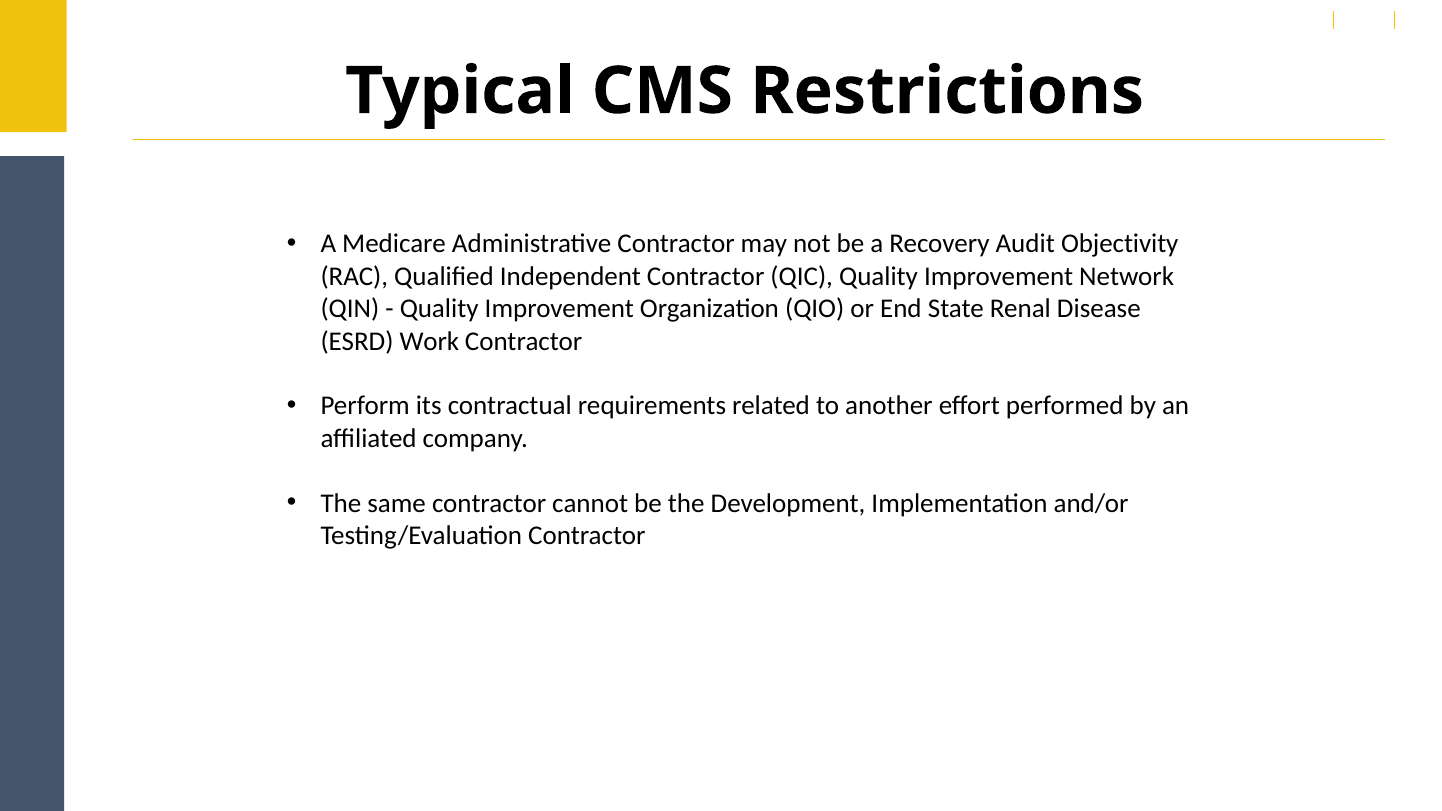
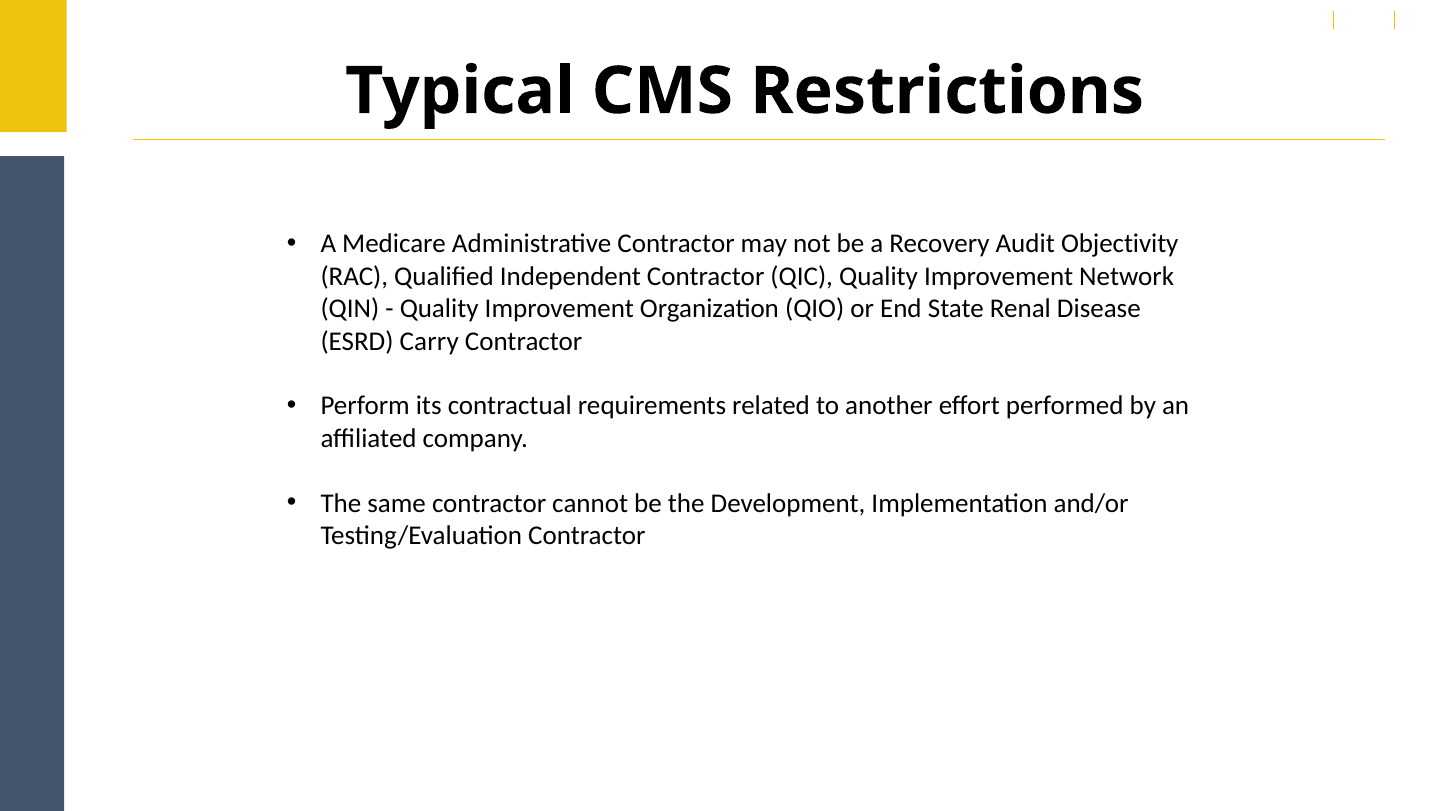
Work: Work -> Carry (429, 341)
